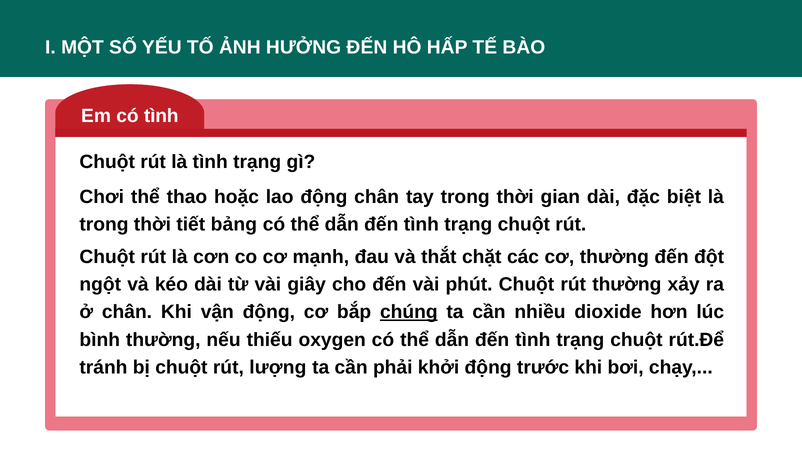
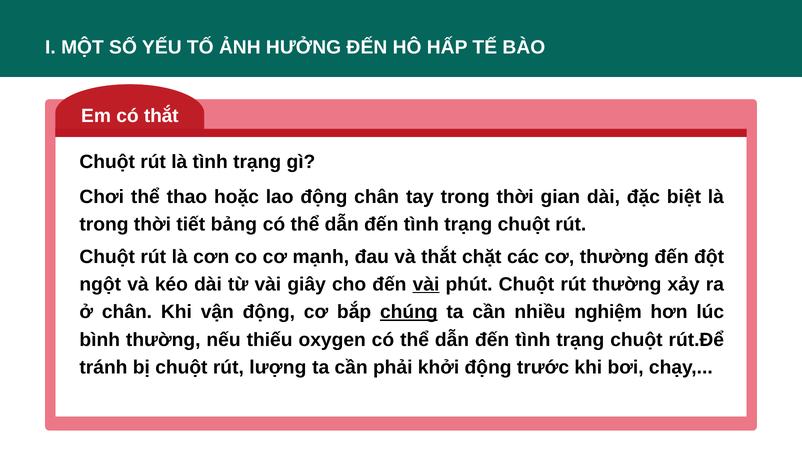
có tình: tình -> thắt (161, 116)
vài underline: none -> present (426, 285)
dioxide: dioxide -> nghiệm (608, 312)
